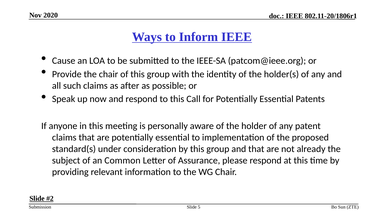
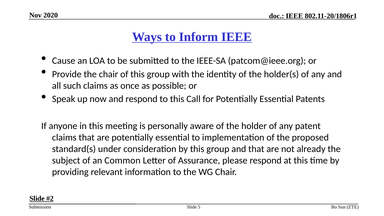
after: after -> once (130, 86)
